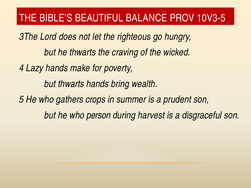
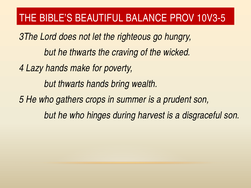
person: person -> hinges (99, 115)
